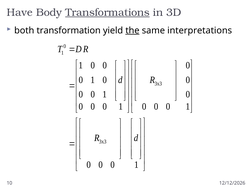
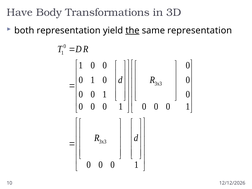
Transformations underline: present -> none (107, 12)
both transformation: transformation -> representation (69, 30)
same interpretations: interpretations -> representation (200, 30)
